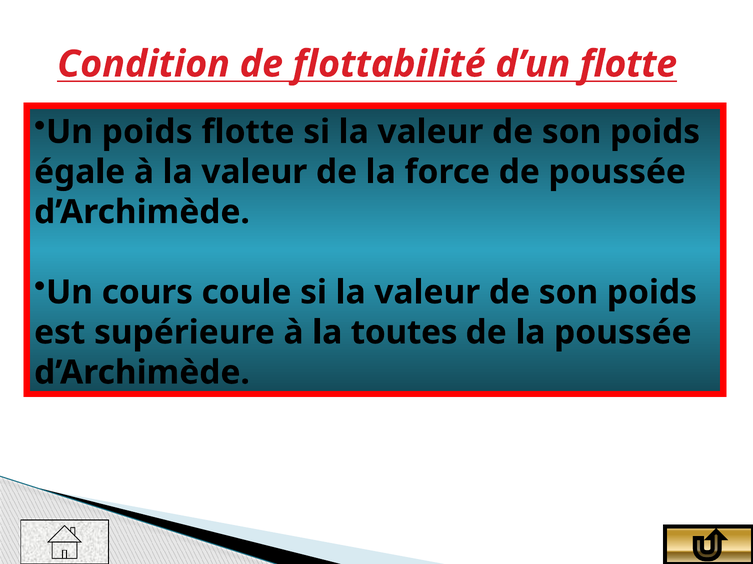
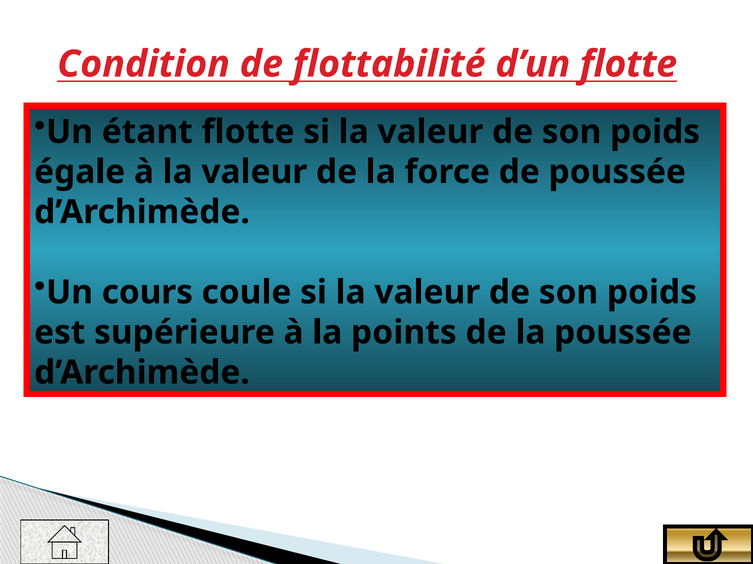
Un poids: poids -> étant (147, 132)
toutes: toutes -> points (404, 333)
